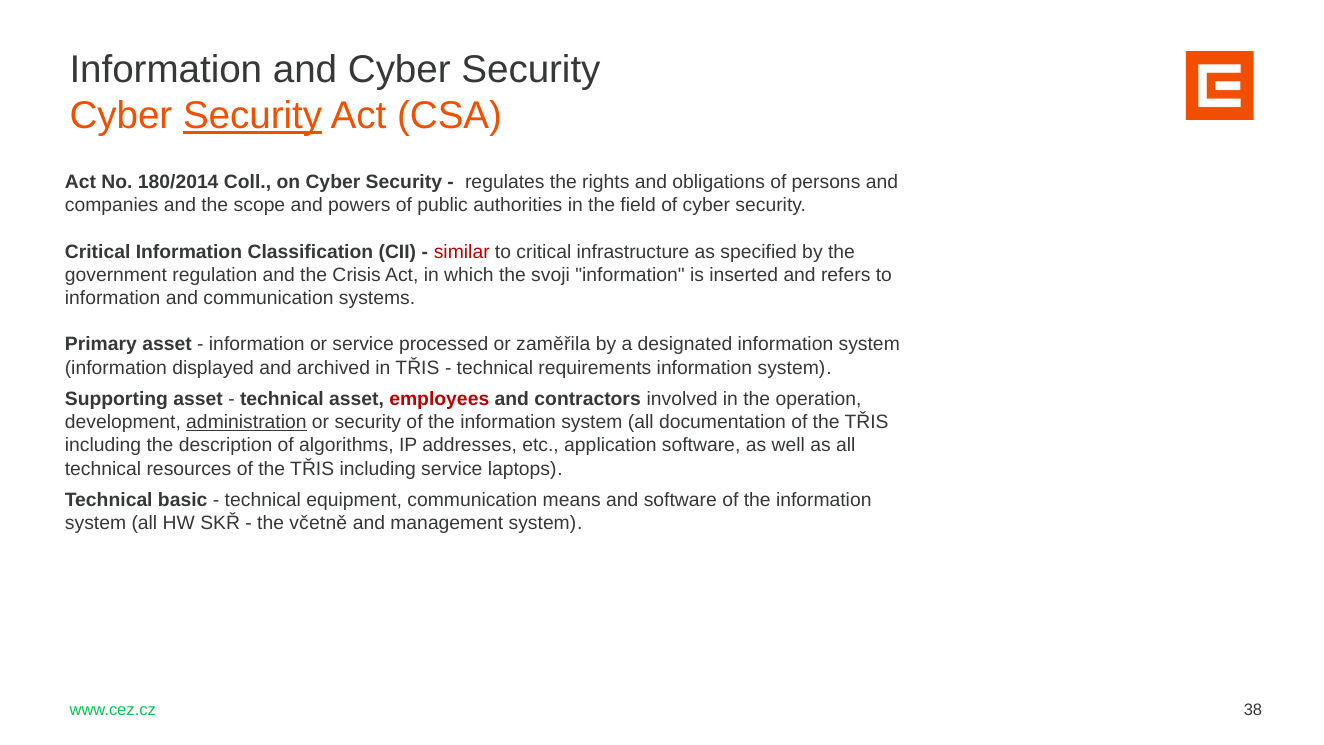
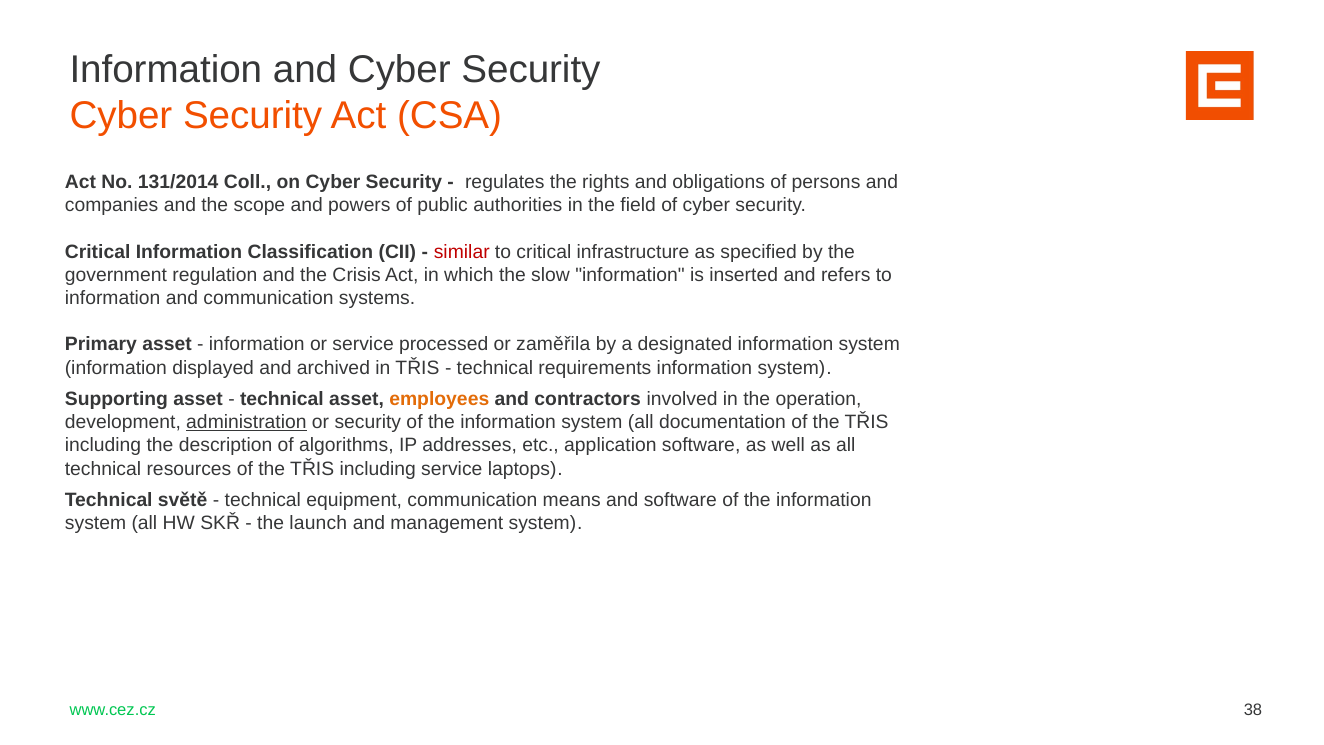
Security underline: present -> none (253, 116)
180/2014: 180/2014 -> 131/2014 (178, 182)
svoji: svoji -> slow (551, 275)
employees colour: red -> orange (439, 399)
basic: basic -> světě (183, 500)
včetně: včetně -> launch (318, 523)
